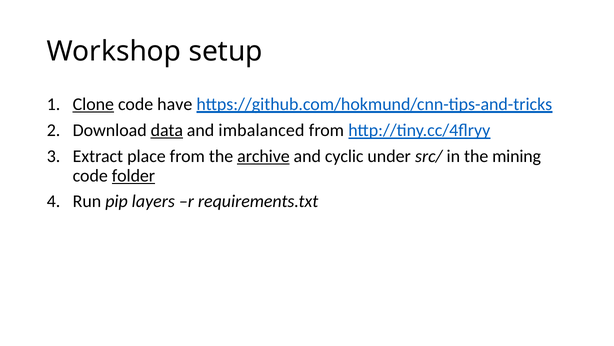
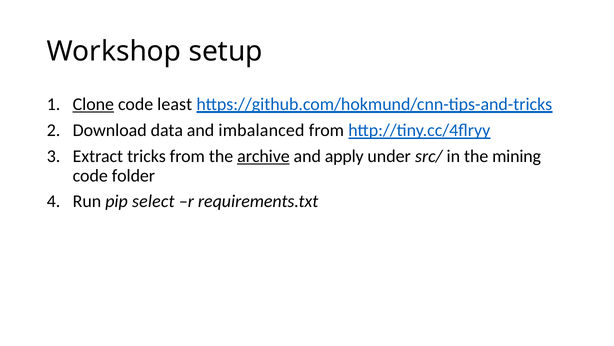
have: have -> least (175, 104)
data underline: present -> none (167, 130)
place: place -> tricks (147, 156)
cyclic: cyclic -> apply (344, 156)
folder underline: present -> none (133, 175)
layers: layers -> select (153, 201)
